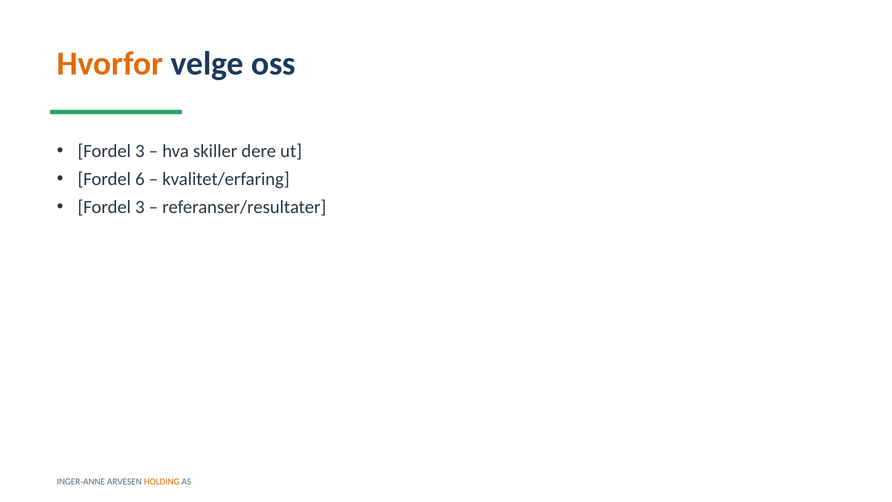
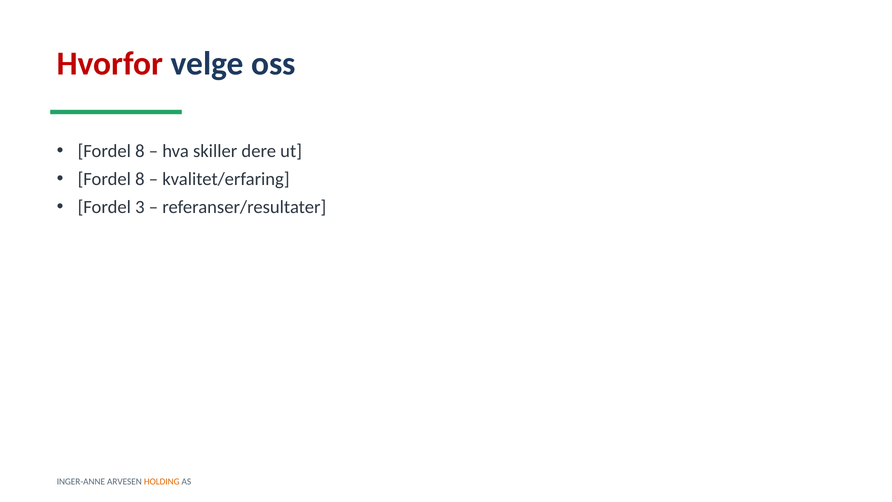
Hvorfor colour: orange -> red (110, 64)
3: 3 -> 8 (140, 151)
6: 6 -> 8 (140, 179)
